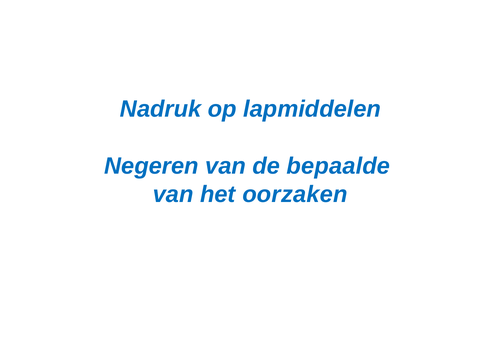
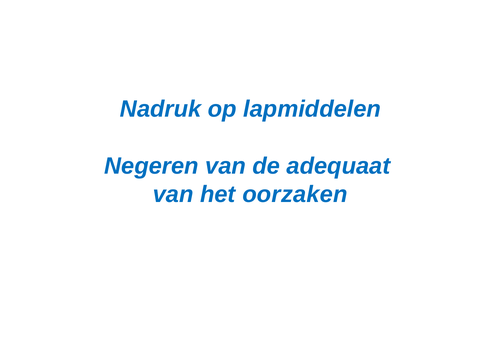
bepaalde: bepaalde -> adequaat (338, 166)
